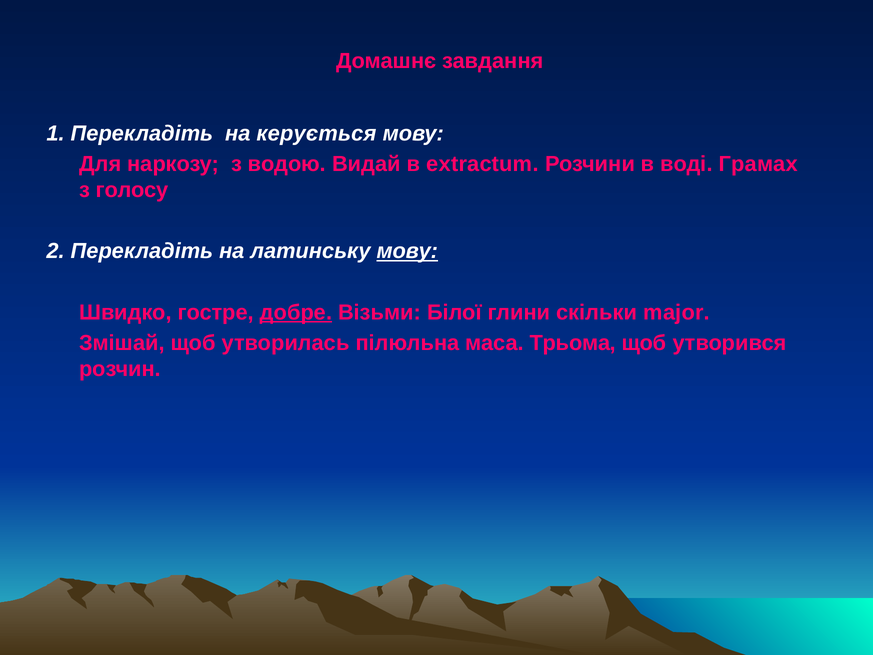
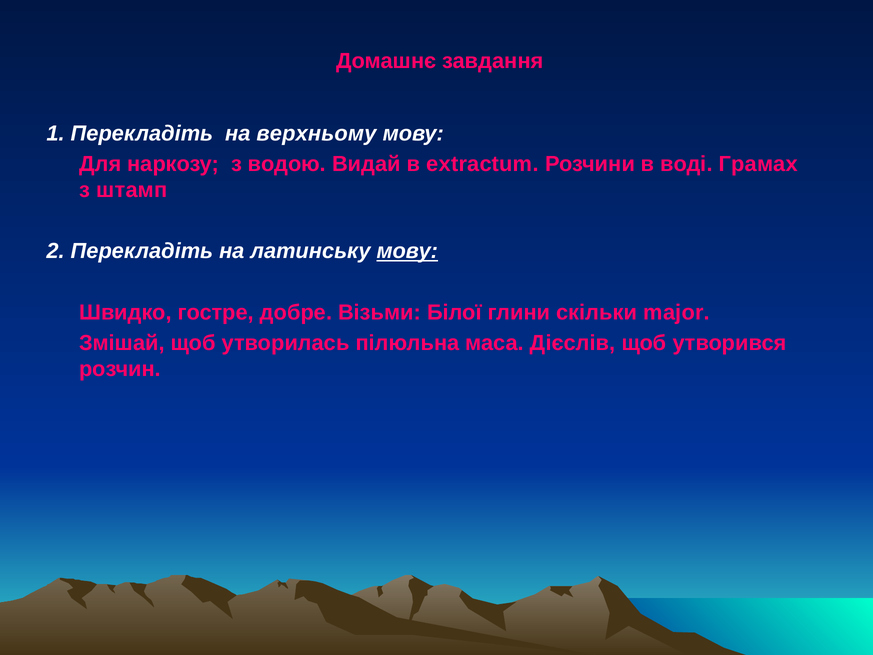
керується: керується -> верхньому (316, 133)
голосу: голосу -> штамп (132, 190)
добре underline: present -> none (296, 312)
Трьома: Трьома -> Дієслів (573, 343)
